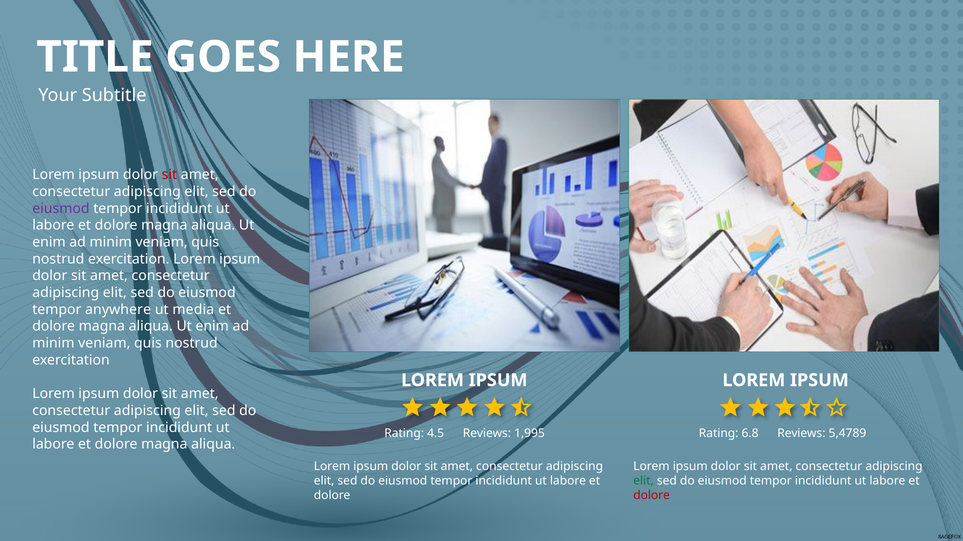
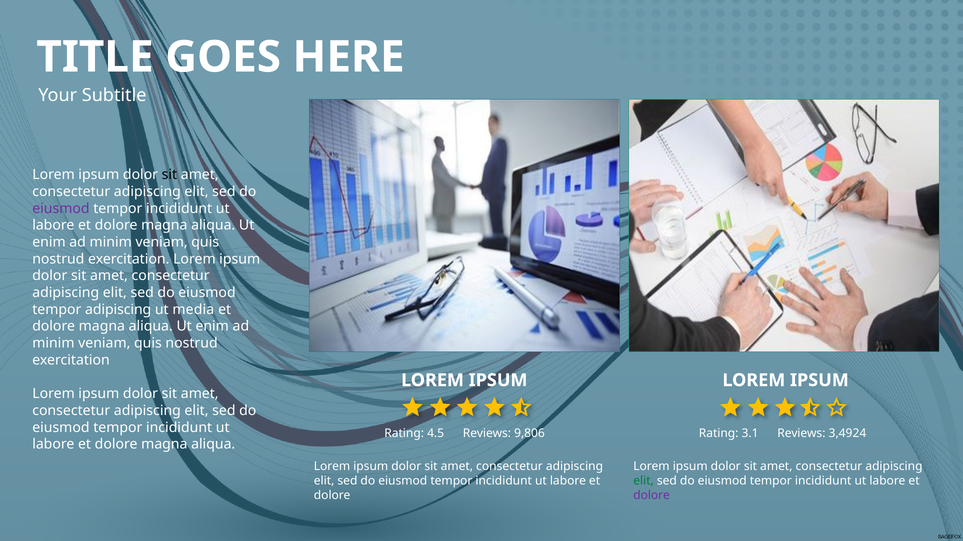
sit colour: red -> black (169, 175)
tempor anywhere: anywhere -> adipiscing (118, 310)
1,995: 1,995 -> 9,806 (530, 434)
6.8: 6.8 -> 3.1 (750, 434)
5,4789: 5,4789 -> 3,4924 (847, 434)
dolore colour: red -> purple (652, 496)
